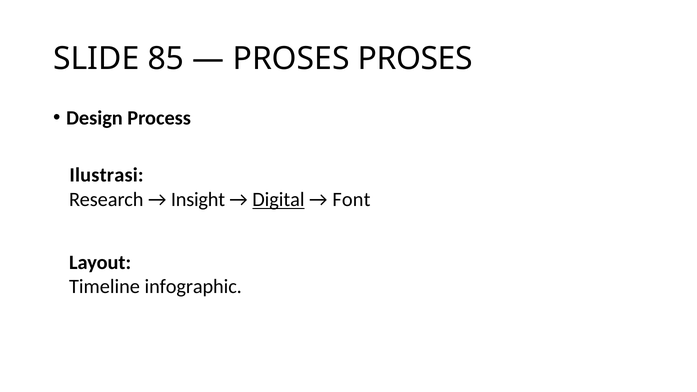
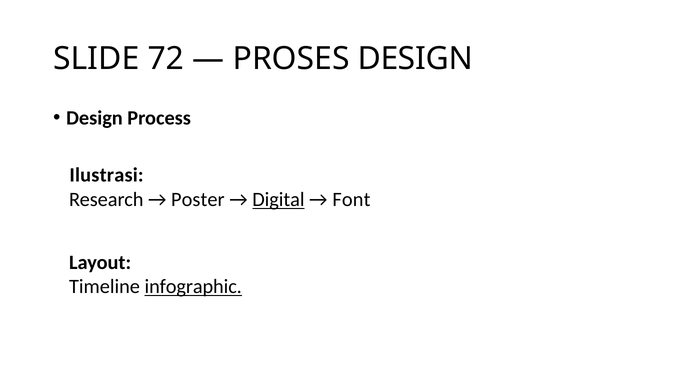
85: 85 -> 72 (166, 59)
PROSES PROSES: PROSES -> DESIGN (415, 59)
Insight: Insight -> Poster (198, 200)
infographic underline: none -> present (193, 287)
